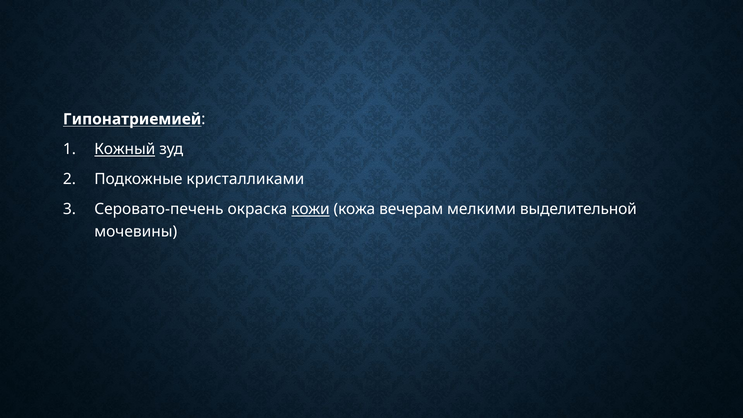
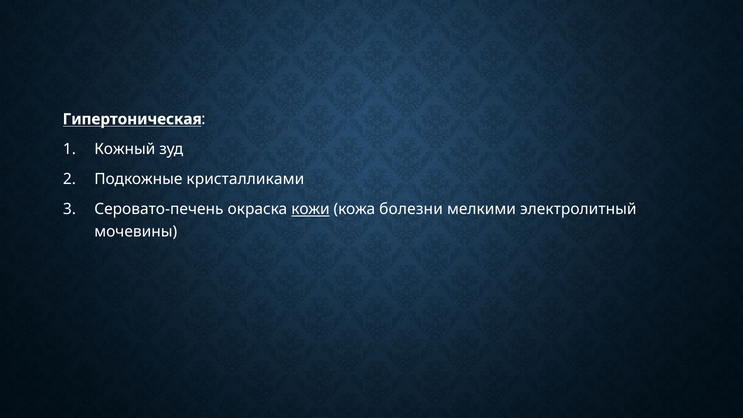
Гипонатриемией: Гипонатриемией -> Гипертоническая (132, 119)
Кожный underline: present -> none (125, 149)
вечерам: вечерам -> болезни (411, 209)
выделительной: выделительной -> электролитный (578, 209)
